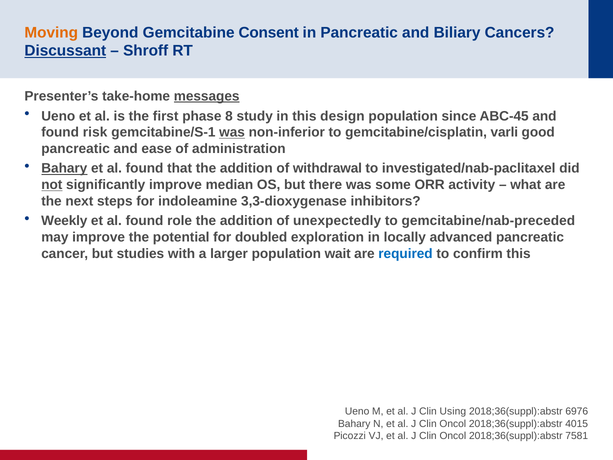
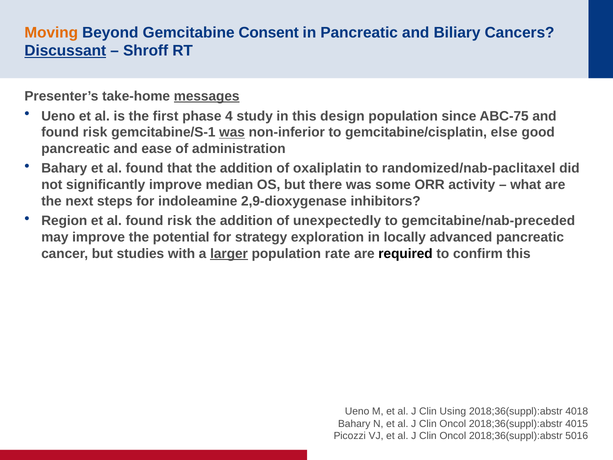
8: 8 -> 4 (229, 116)
ABC-45: ABC-45 -> ABC-75 (504, 116)
varli: varli -> else (504, 132)
Bahary underline: present -> none (64, 168)
withdrawal: withdrawal -> oxaliplatin (327, 168)
investigated/nab-paclitaxel: investigated/nab-paclitaxel -> randomized/nab-paclitaxel (469, 168)
not underline: present -> none (52, 185)
3,3-dioxygenase: 3,3-dioxygenase -> 2,9-dioxygenase (294, 201)
Weekly: Weekly -> Region (64, 221)
al found role: role -> risk (180, 221)
doubled: doubled -> strategy (261, 237)
larger underline: none -> present (229, 253)
wait: wait -> rate (338, 253)
required colour: blue -> black (405, 253)
6976: 6976 -> 4018 (577, 411)
7581: 7581 -> 5016 (577, 436)
